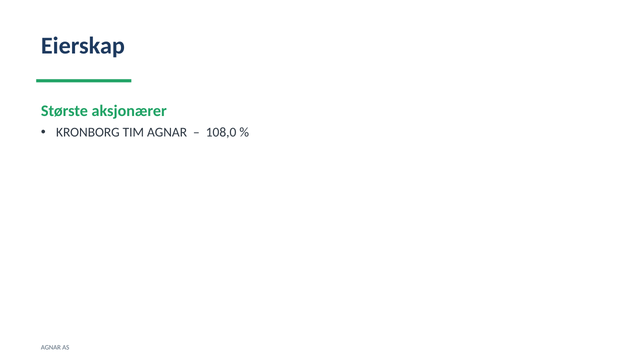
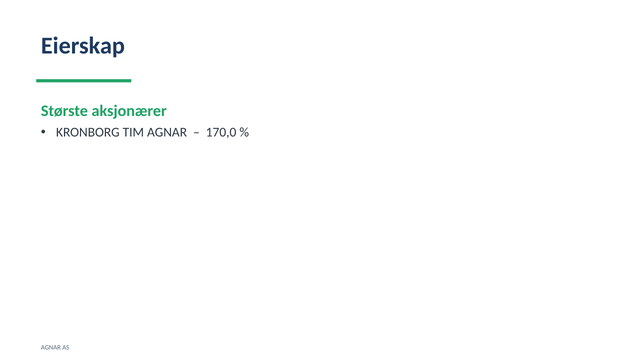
108,0: 108,0 -> 170,0 (221, 132)
